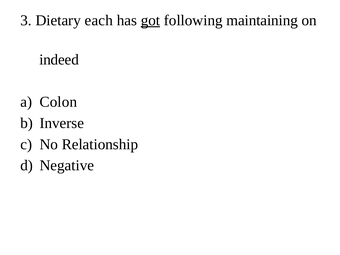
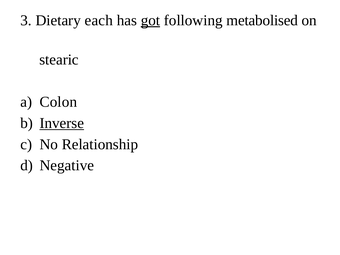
maintaining: maintaining -> metabolised (262, 20)
indeed: indeed -> stearic (59, 60)
Inverse underline: none -> present (62, 123)
